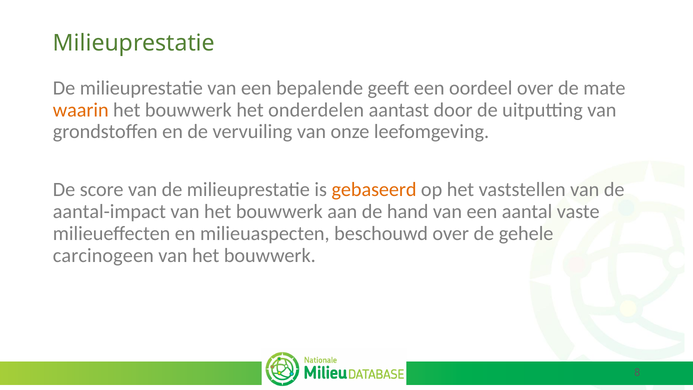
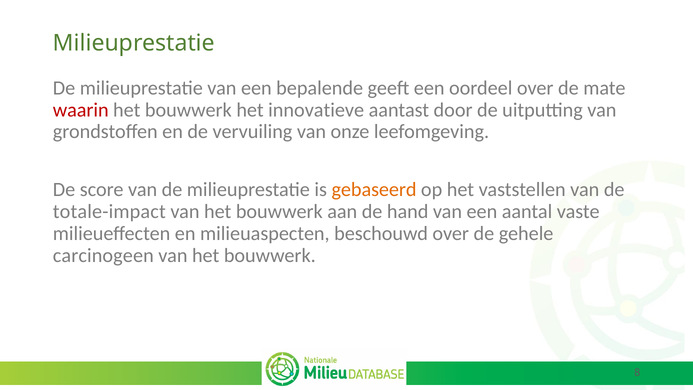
waarin colour: orange -> red (81, 110)
onderdelen: onderdelen -> innovatieve (316, 110)
aantal-impact: aantal-impact -> totale-impact (109, 212)
